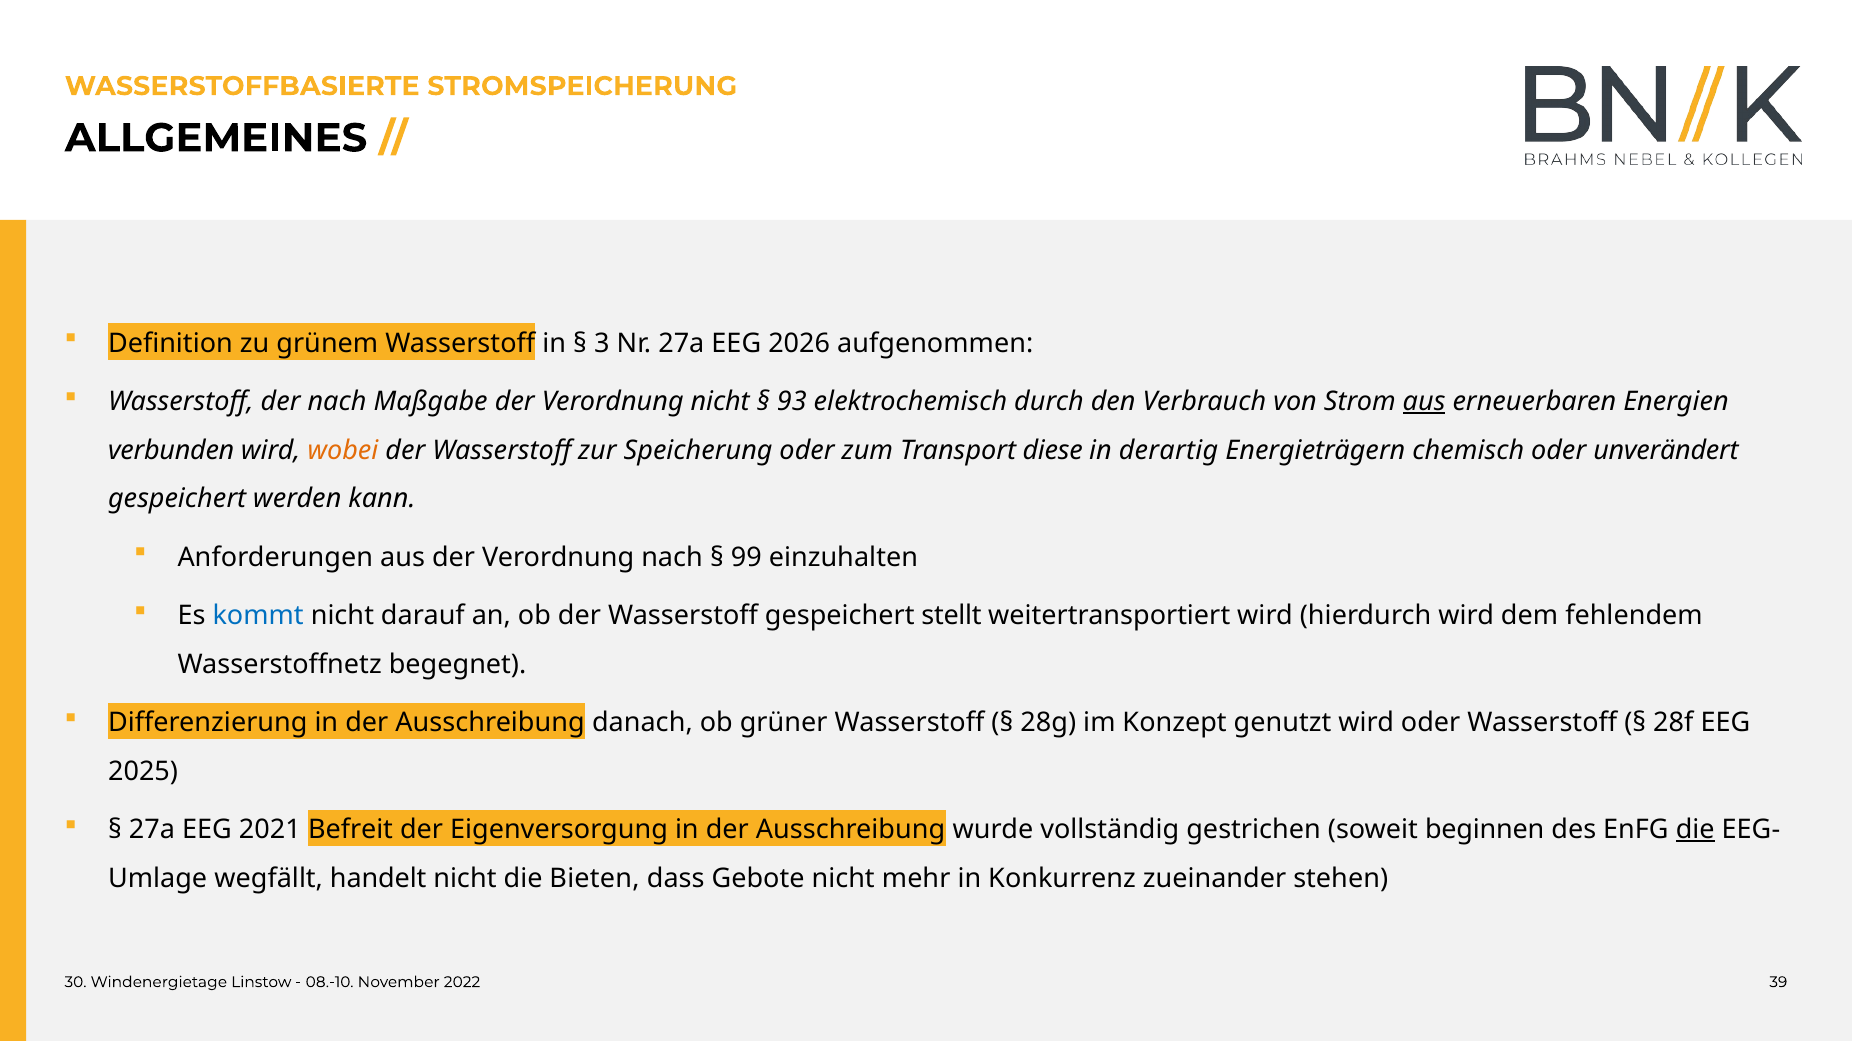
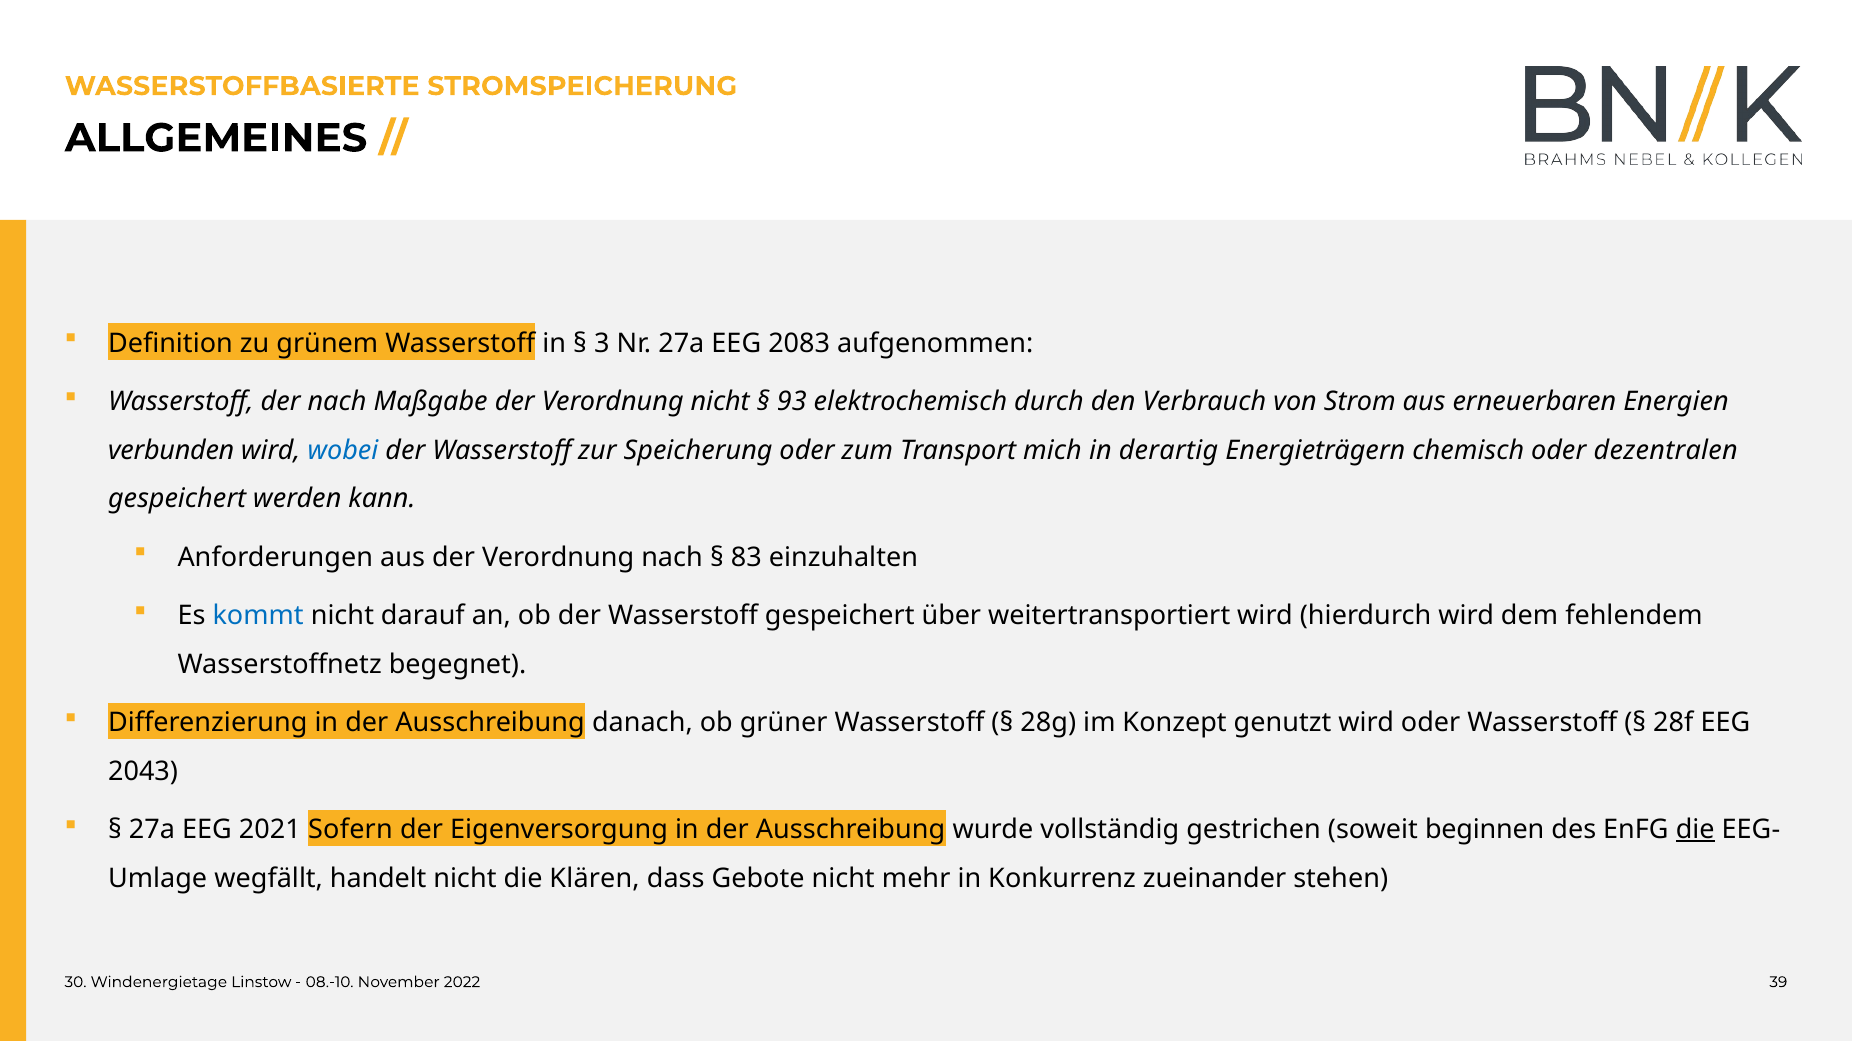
2026: 2026 -> 2083 (799, 343)
aus underline: present -> none (1424, 402)
wobei colour: orange -> blue (343, 451)
diese: diese -> mich (1052, 451)
unverändert: unverändert -> dezentralen (1666, 451)
99: 99 -> 83 (746, 558)
stellt: stellt -> über (951, 616)
2025: 2025 -> 2043 (143, 772)
Befreit: Befreit -> Sofern (350, 830)
Bieten: Bieten -> Klären (595, 879)
